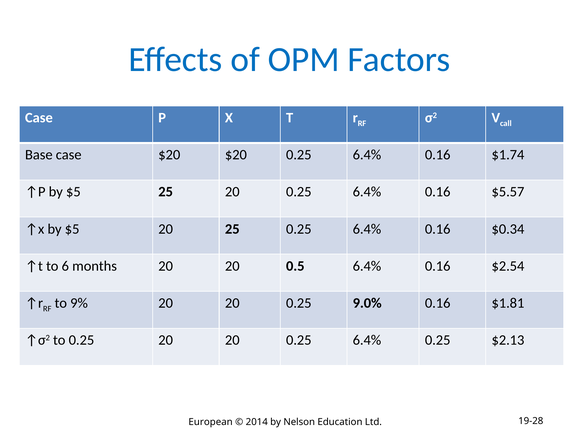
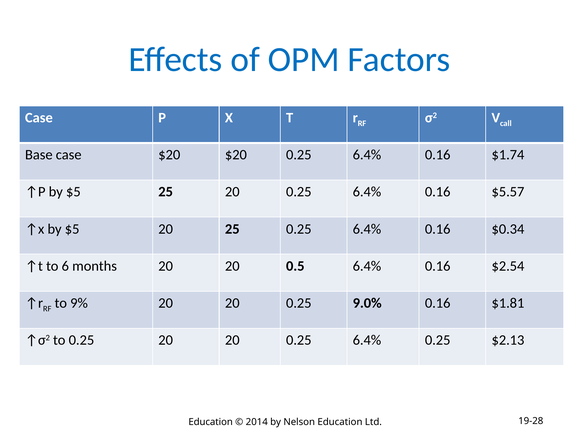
European: European -> Education (211, 423)
